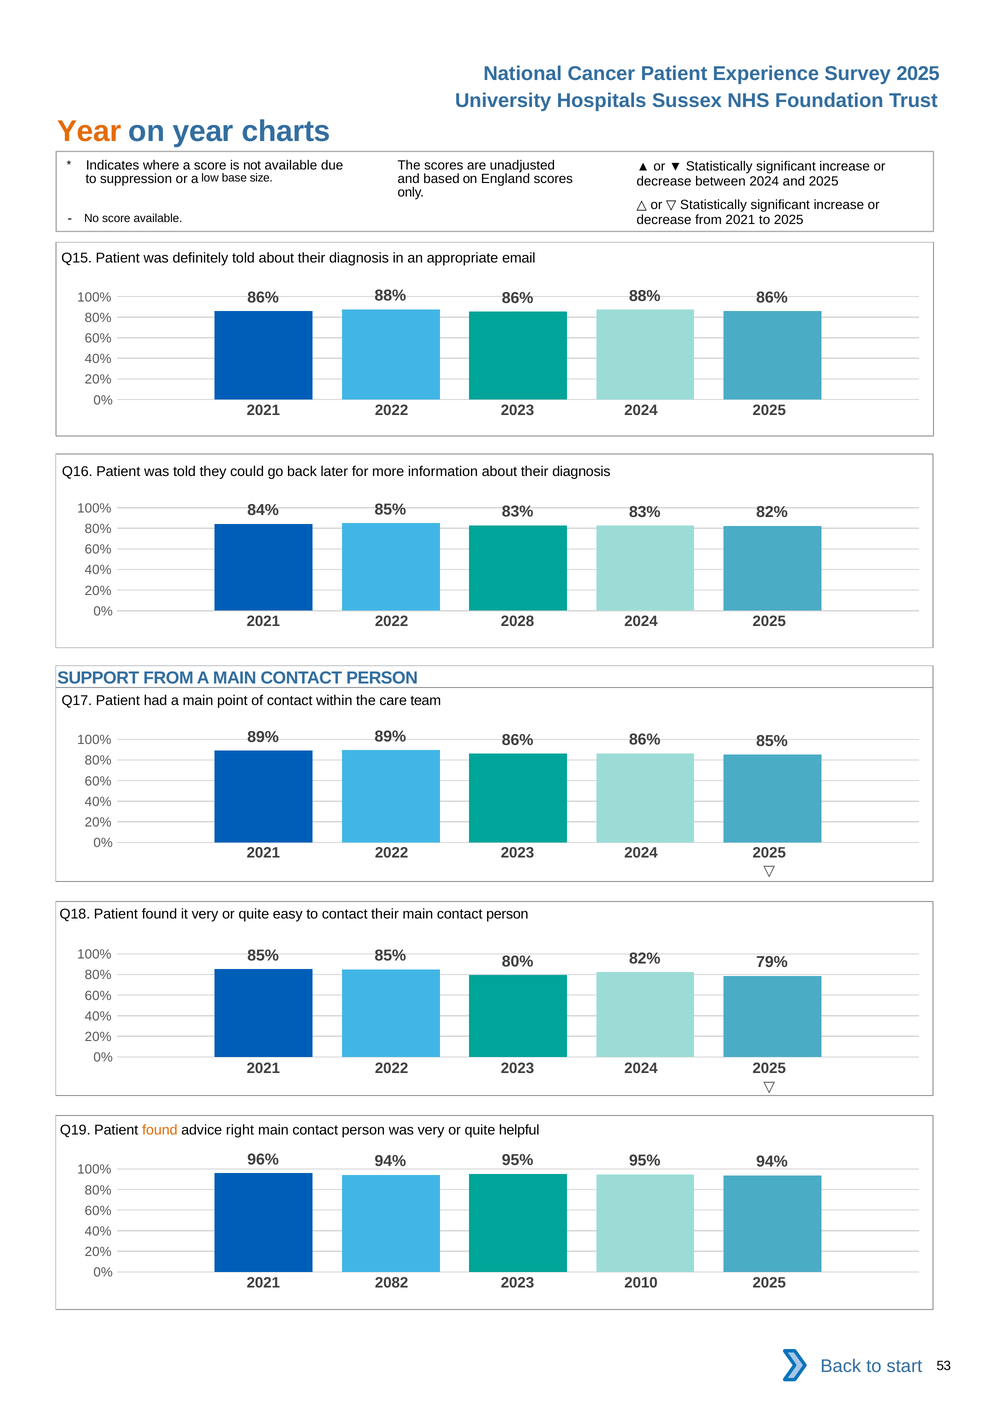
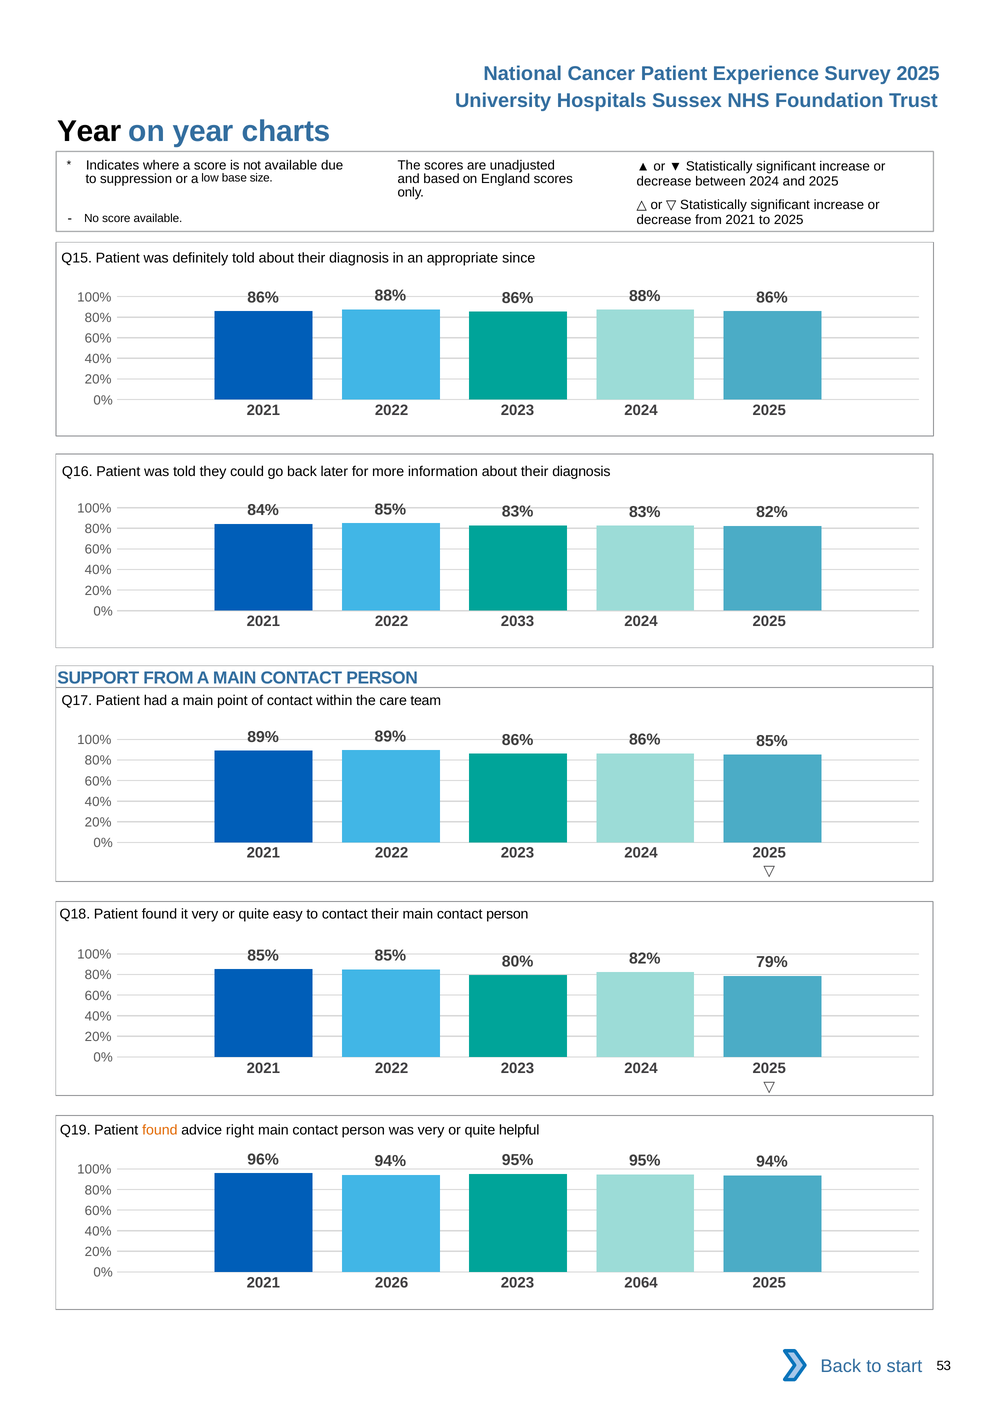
Year colour: orange -> black (89, 132)
email: email -> since (519, 258)
2028: 2028 -> 2033 (518, 621)
2082: 2082 -> 2026 (392, 1283)
2010: 2010 -> 2064 (641, 1283)
